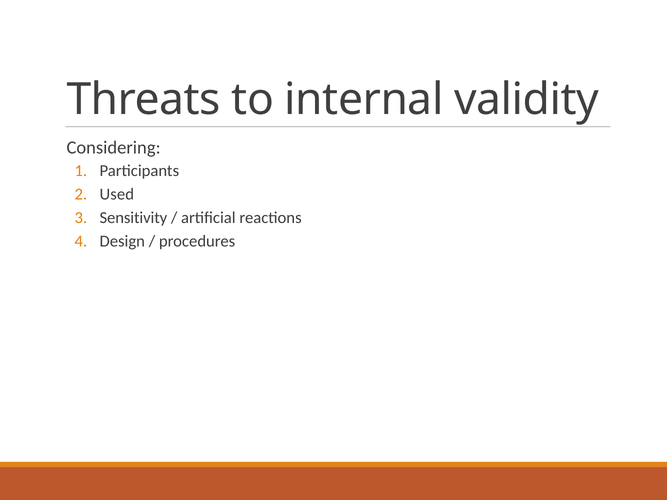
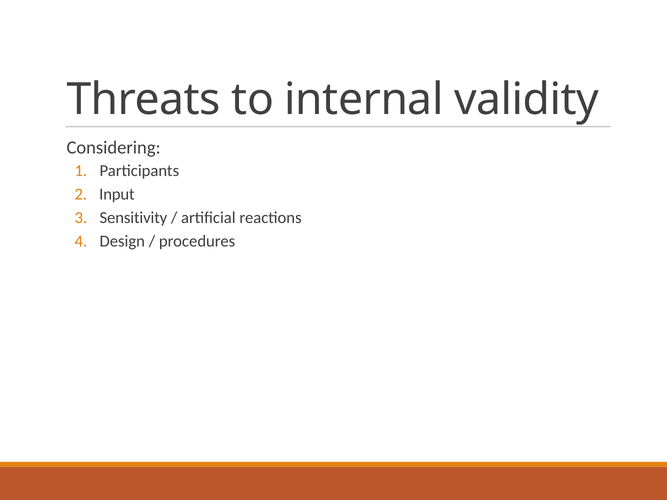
Used: Used -> Input (117, 194)
